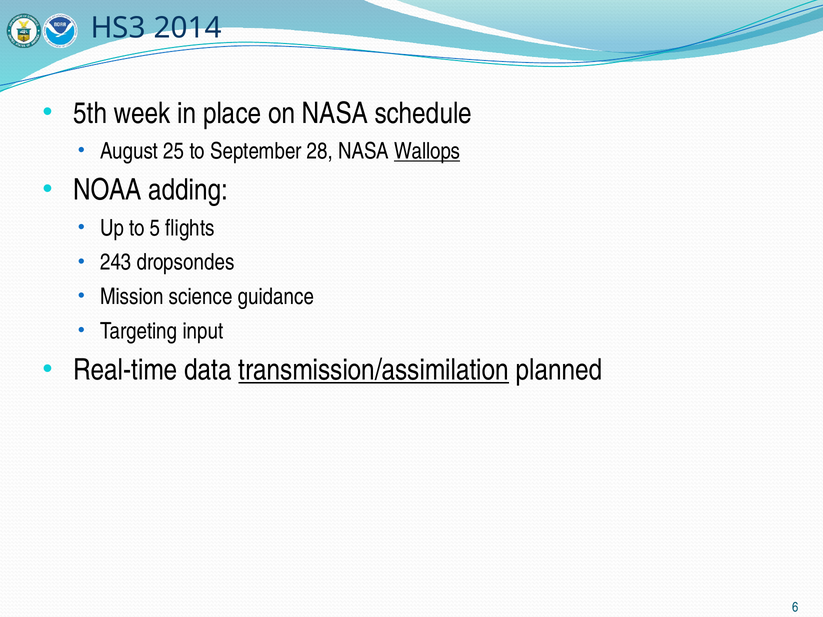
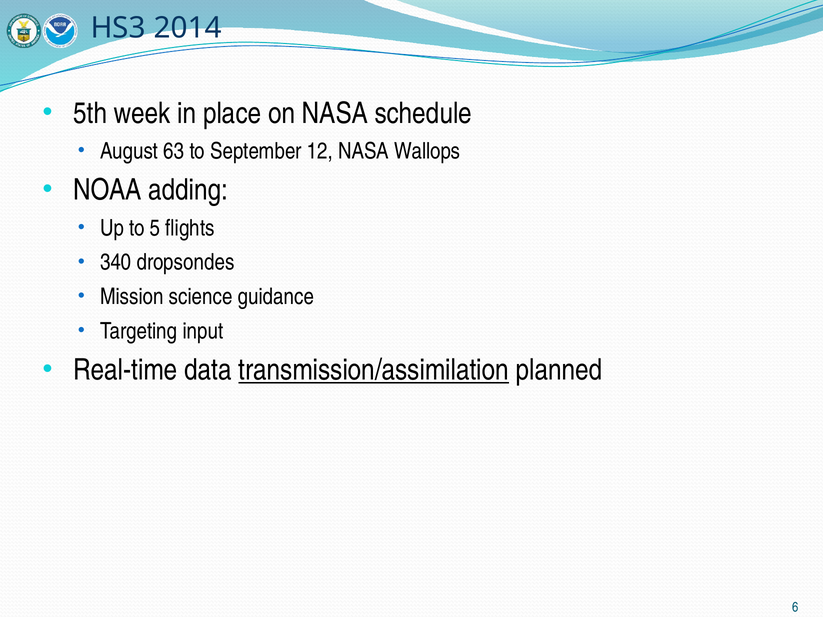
25: 25 -> 63 (174, 151)
28: 28 -> 12 (320, 151)
Wallops underline: present -> none (427, 151)
243: 243 -> 340 (116, 263)
